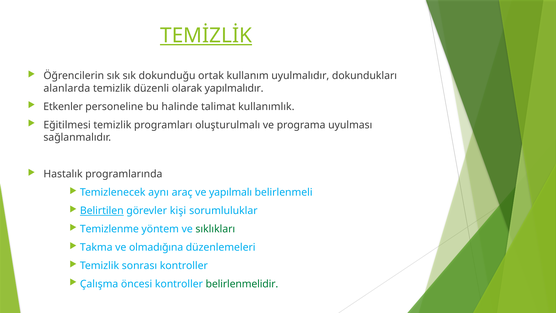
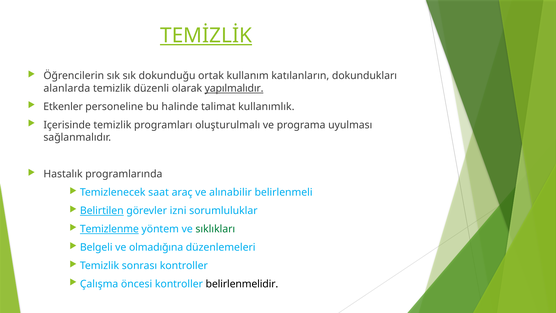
uyulmalıdır: uyulmalıdır -> katılanların (300, 76)
yapılmalıdır underline: none -> present (234, 88)
Eğitilmesi: Eğitilmesi -> Içerisinde (67, 125)
aynı: aynı -> saat (159, 192)
yapılmalı: yapılmalı -> alınabilir (230, 192)
kişi: kişi -> izni (178, 211)
Temizlenme underline: none -> present (109, 229)
Takma: Takma -> Belgeli (96, 247)
belirlenmelidir colour: green -> black (242, 284)
